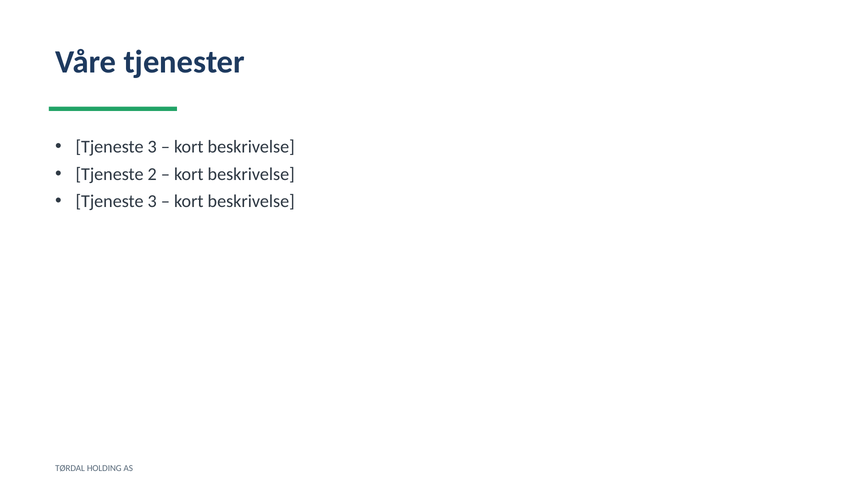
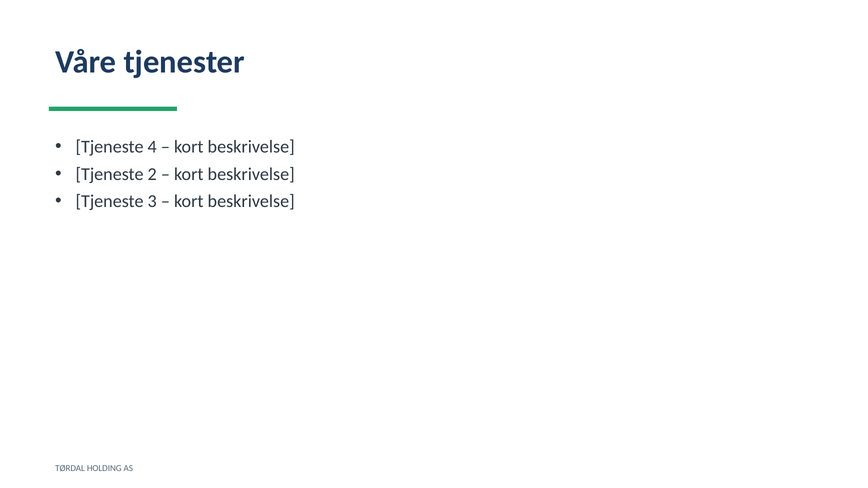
3: 3 -> 4 (152, 147)
